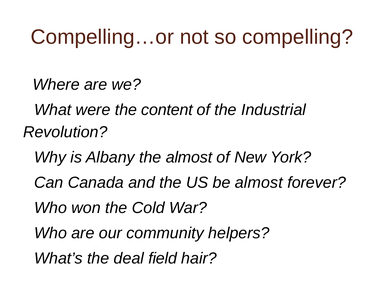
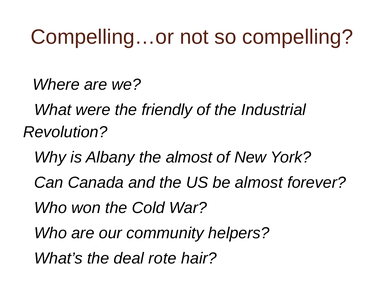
content: content -> friendly (167, 110)
field: field -> rote (163, 258)
